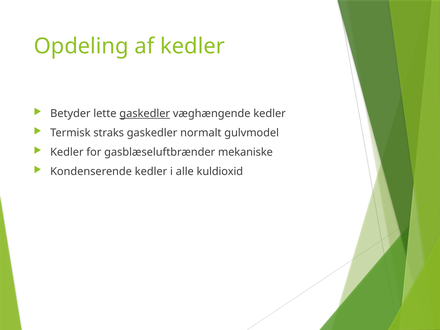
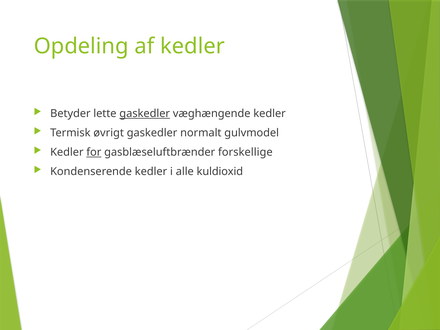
straks: straks -> øvrigt (109, 133)
for underline: none -> present (94, 152)
mekaniske: mekaniske -> forskellige (245, 152)
